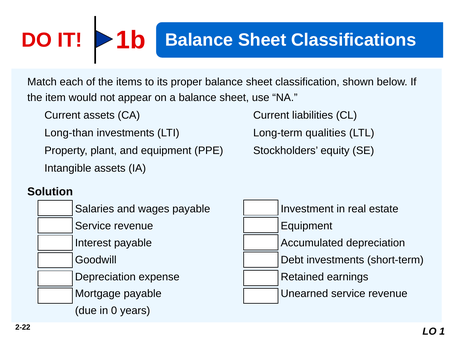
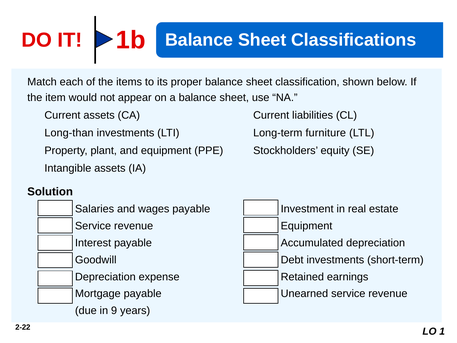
qualities: qualities -> furniture (326, 133)
0: 0 -> 9 (114, 310)
